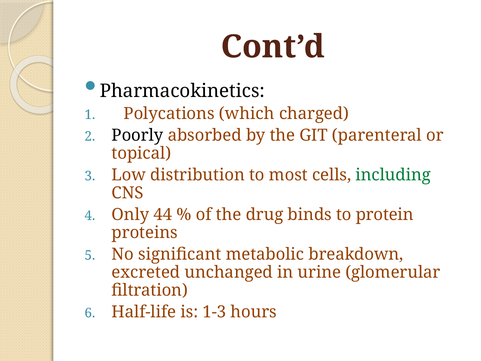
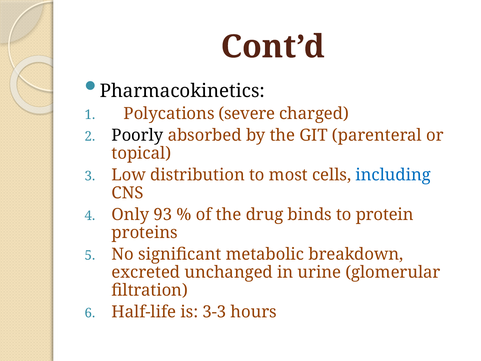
which: which -> severe (247, 114)
including colour: green -> blue (393, 175)
44: 44 -> 93 (163, 214)
1-3: 1-3 -> 3-3 (214, 312)
